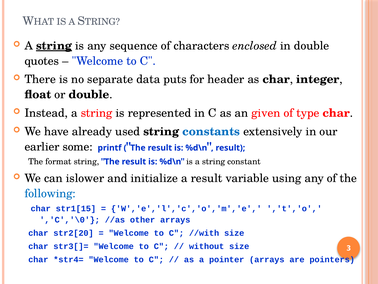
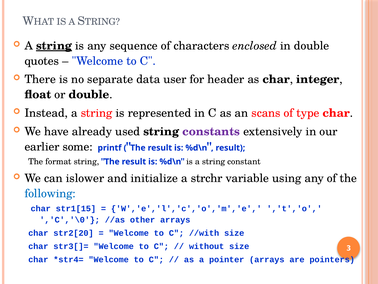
puts: puts -> user (175, 79)
given: given -> scans (266, 113)
constants colour: blue -> purple (211, 131)
a result: result -> strchr (207, 178)
